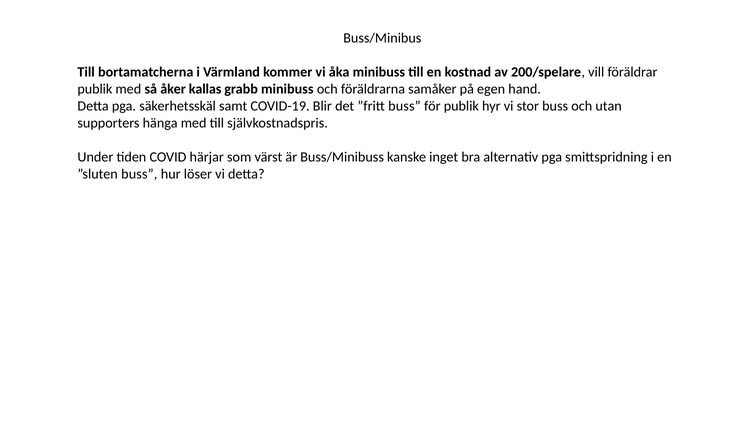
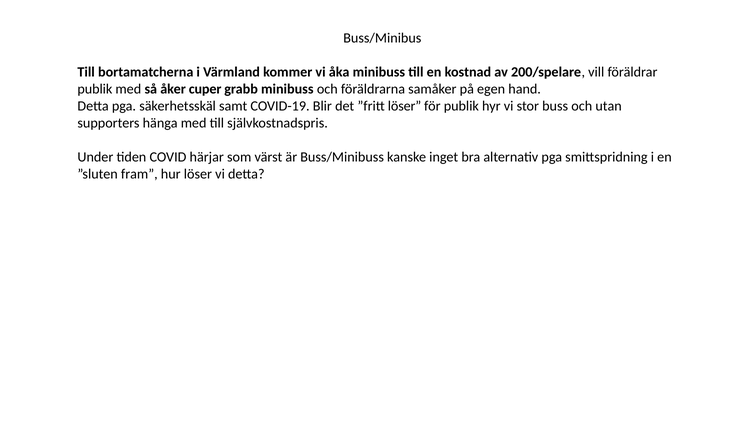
kallas: kallas -> cuper (205, 89)
”fritt buss: buss -> löser (405, 106)
”sluten buss: buss -> fram (139, 174)
